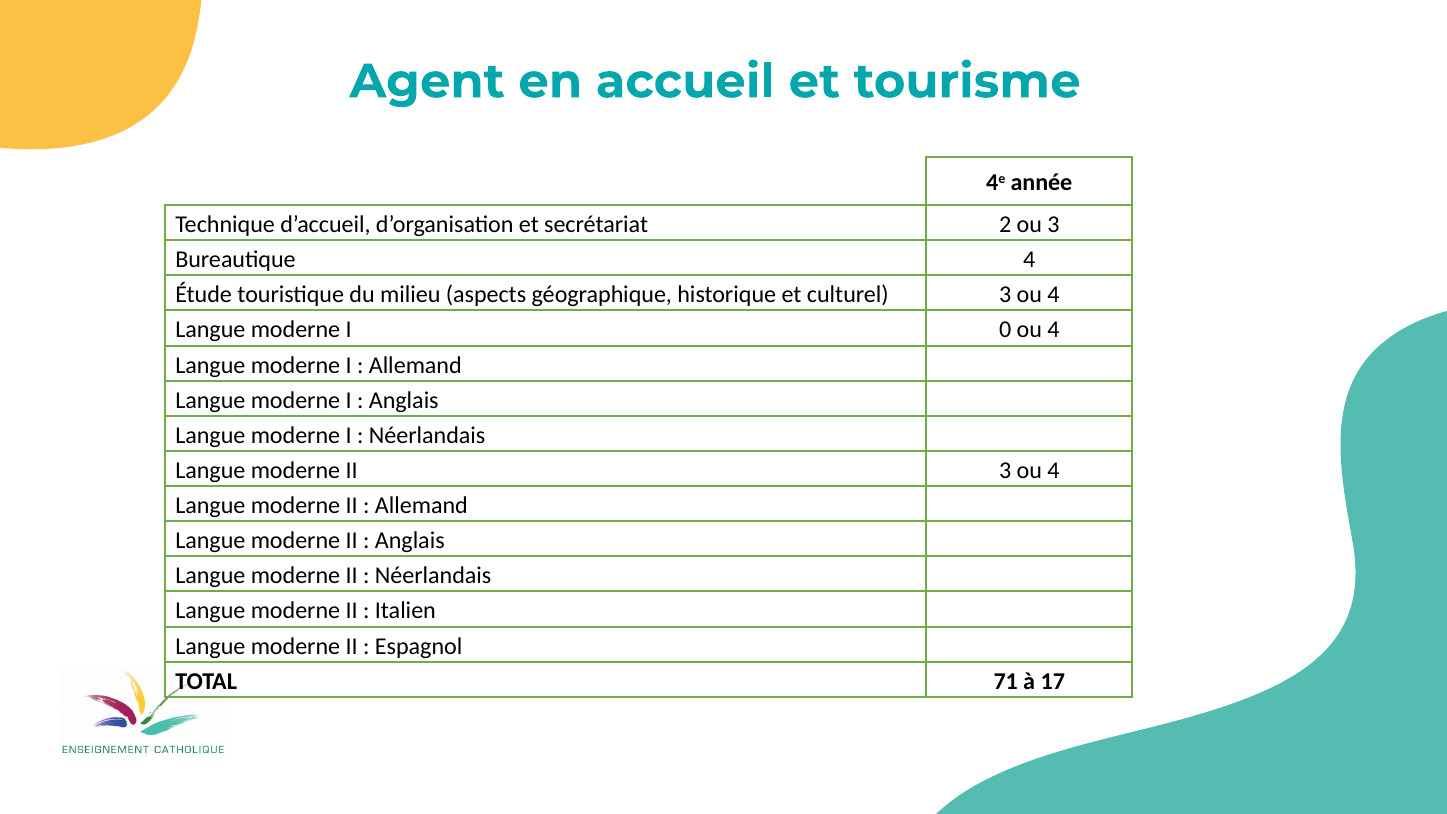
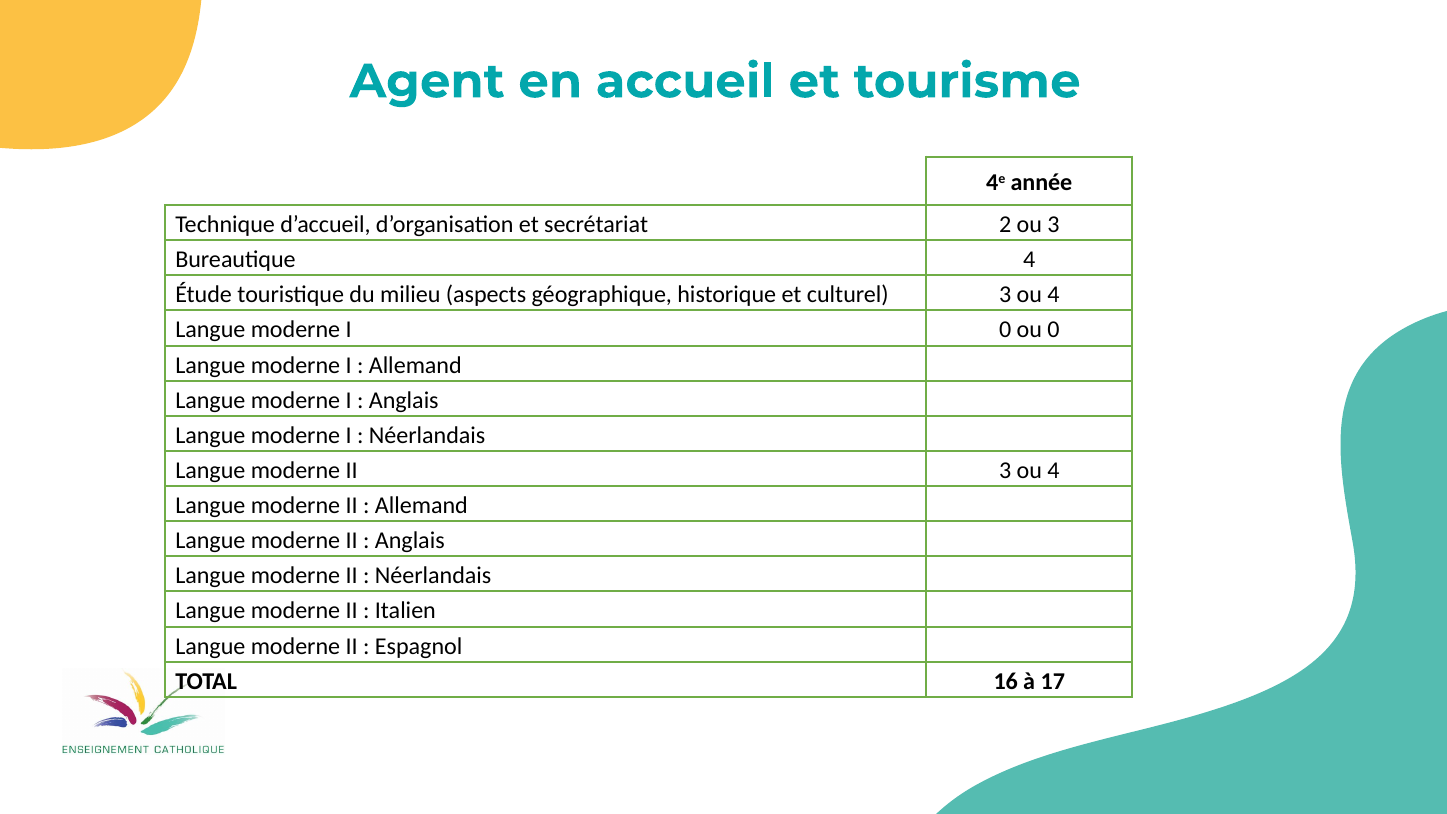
0 ou 4: 4 -> 0 (1053, 330)
71: 71 -> 16 (1006, 681)
